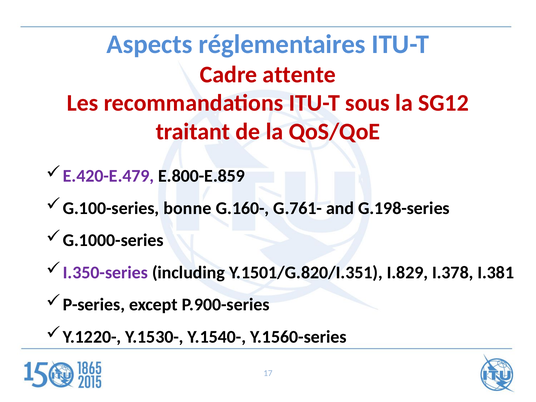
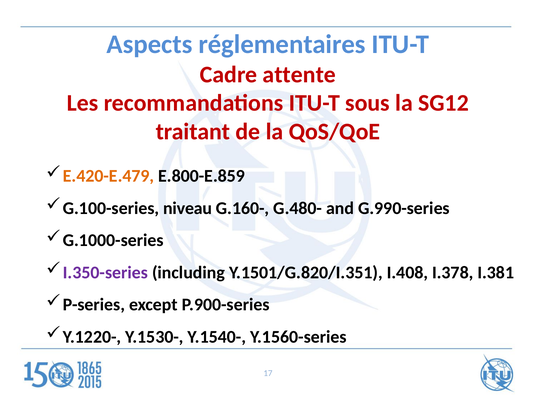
E.420-E.479 colour: purple -> orange (109, 176)
bonne: bonne -> niveau (188, 208)
G.761-: G.761- -> G.480- (298, 208)
G.198-series: G.198-series -> G.990-series (404, 208)
I.829: I.829 -> I.408 (407, 273)
